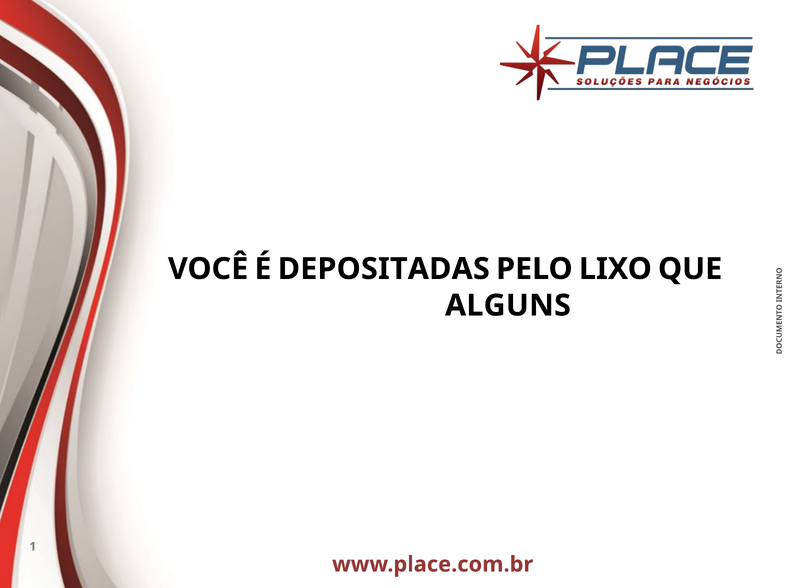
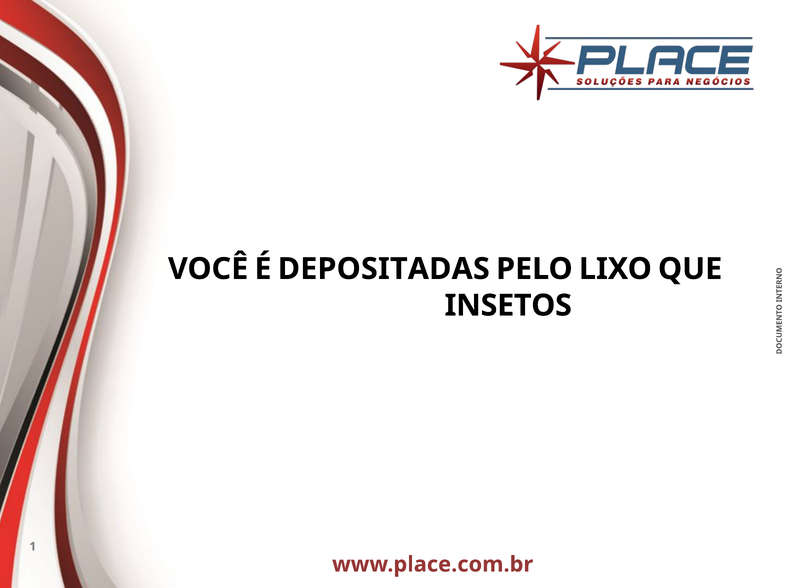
ALGUNS: ALGUNS -> INSETOS (508, 306)
